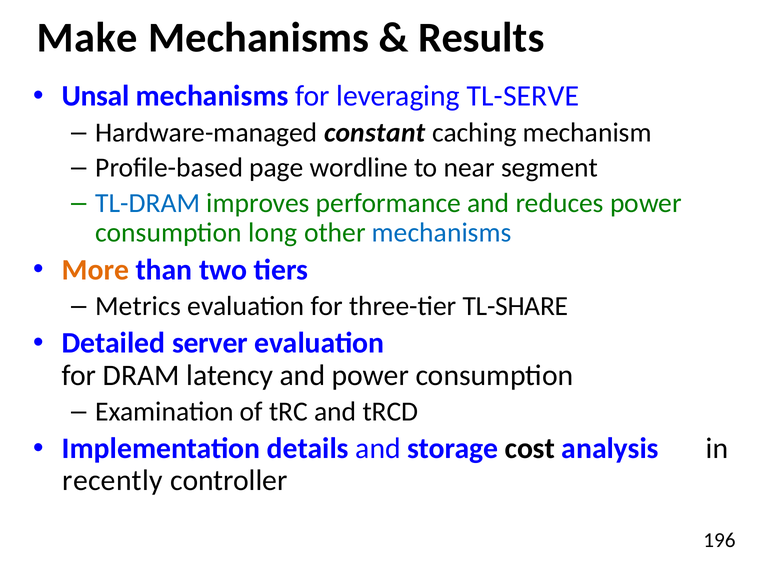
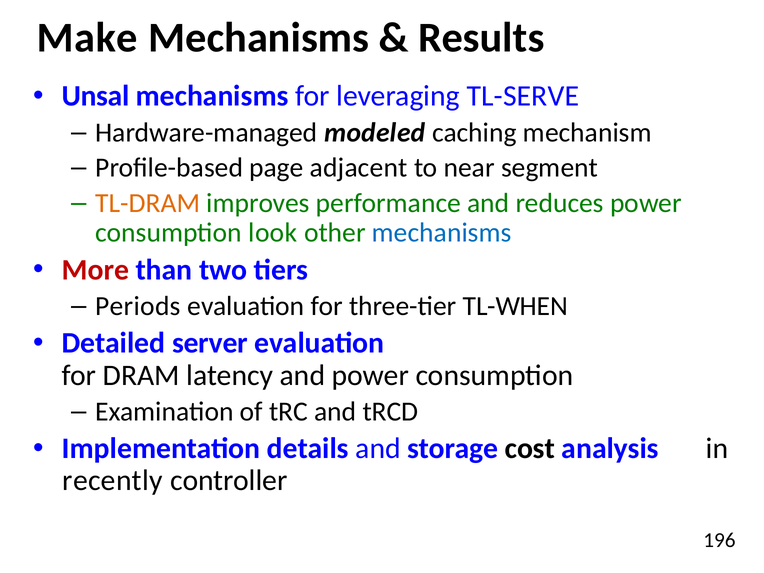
constant: constant -> modeled (375, 133)
wordline: wordline -> adjacent (359, 168)
TL-DRAM colour: blue -> orange (148, 203)
long: long -> look (273, 233)
More colour: orange -> red (95, 270)
Metrics: Metrics -> Periods (138, 306)
TL-SHARE: TL-SHARE -> TL-WHEN (515, 306)
